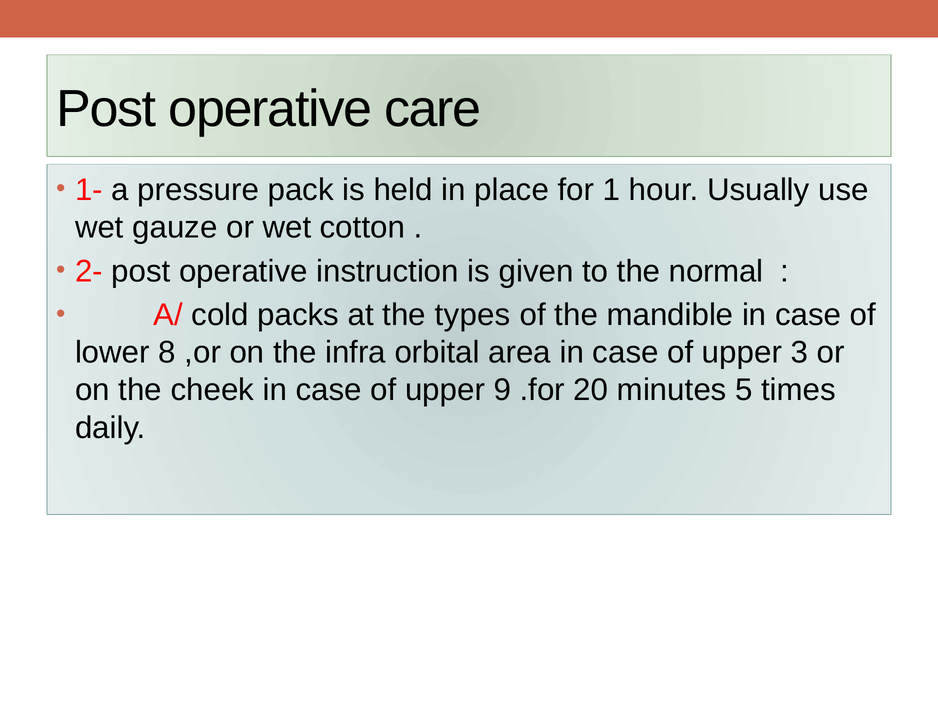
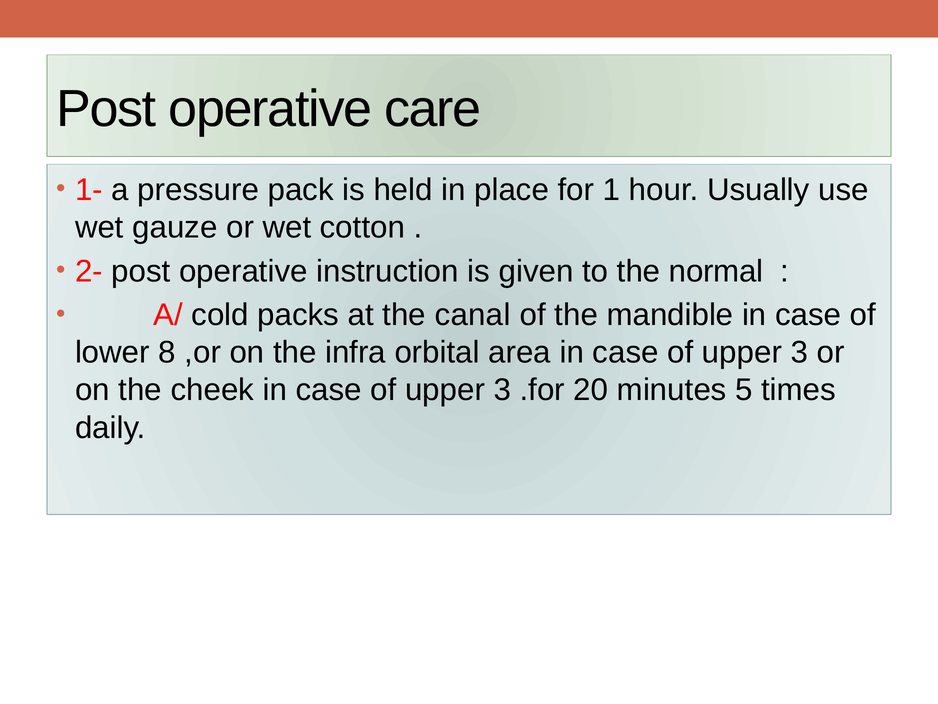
types: types -> canal (473, 315)
9: 9 -> 3 (502, 390)
